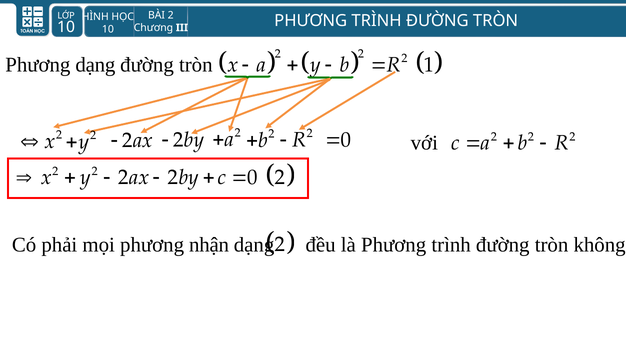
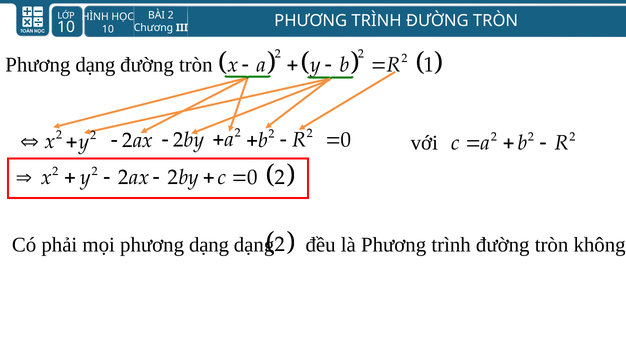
mọi phương nhận: nhận -> dạng (209, 245)
